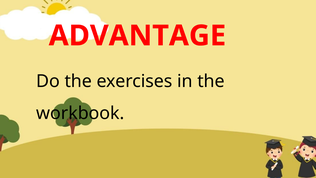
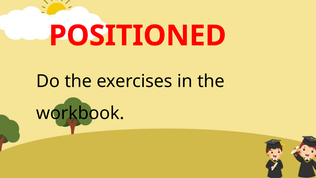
ADVANTAGE: ADVANTAGE -> POSITIONED (138, 36)
